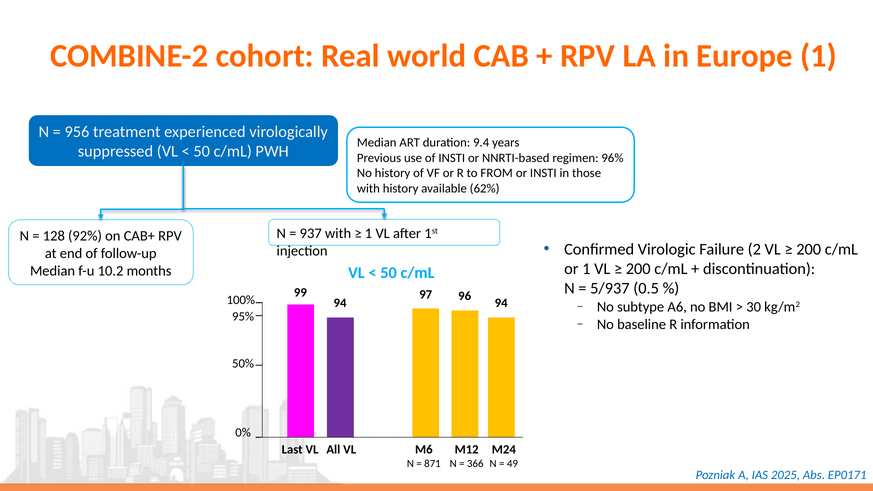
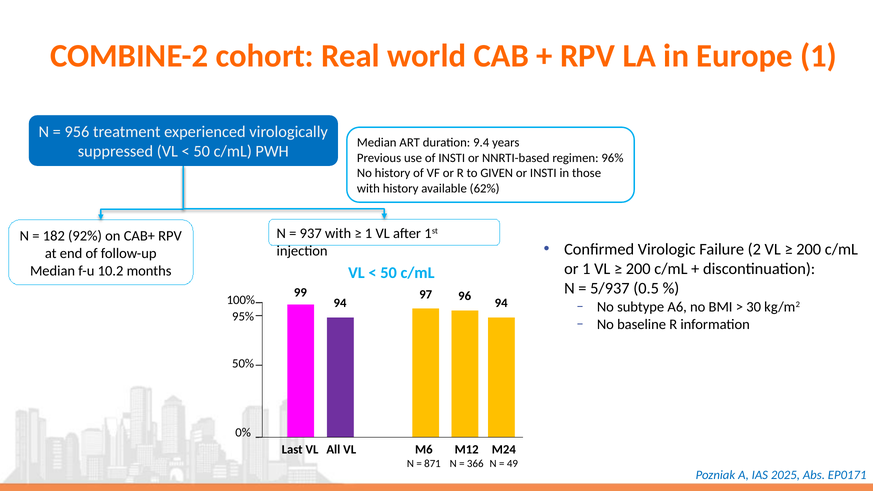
FROM: FROM -> GIVEN (497, 173)
128: 128 -> 182 (54, 236)
